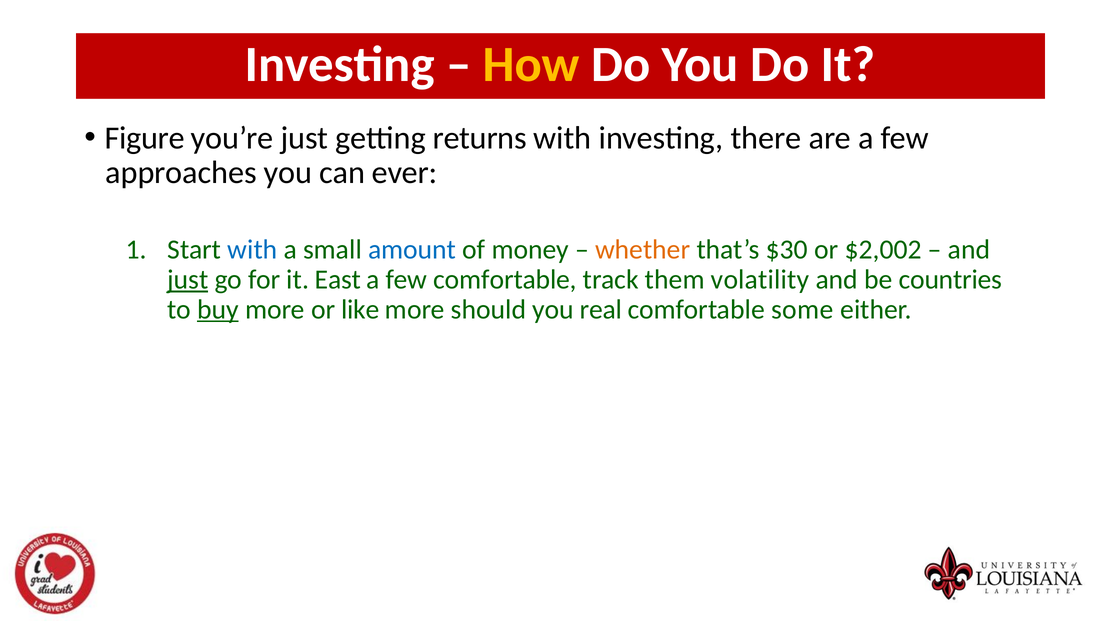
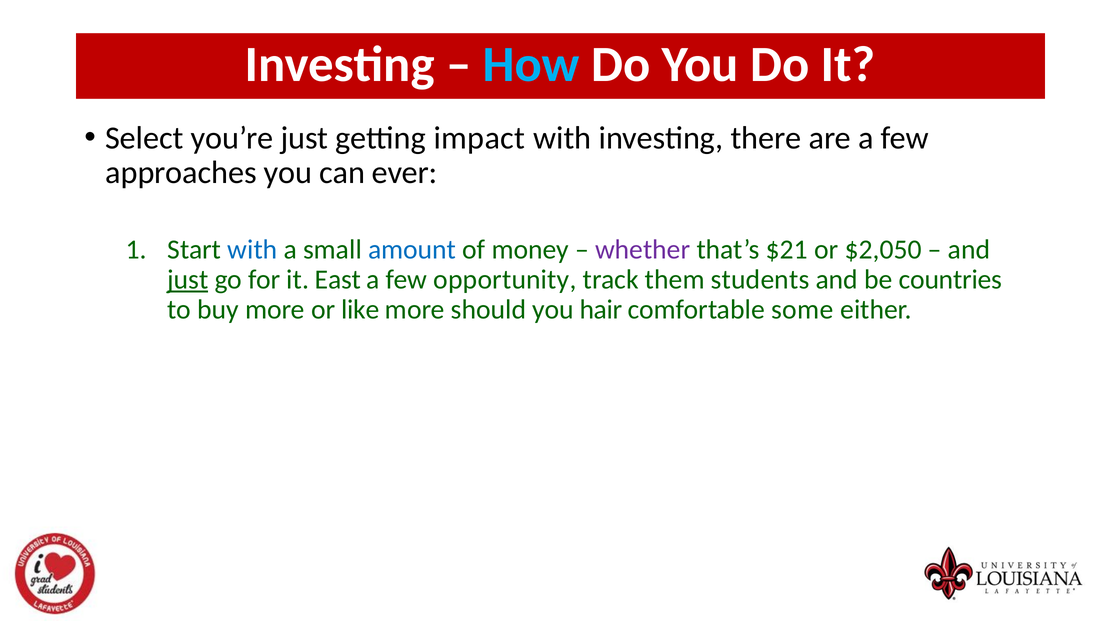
How colour: yellow -> light blue (531, 64)
Figure: Figure -> Select (144, 138)
returns: returns -> impact (479, 138)
whether colour: orange -> purple (643, 250)
$30: $30 -> $21 (787, 250)
$2,002: $2,002 -> $2,050 (883, 250)
few comfortable: comfortable -> opportunity (505, 279)
volatility: volatility -> students (760, 279)
buy underline: present -> none (218, 309)
real: real -> hair (601, 309)
